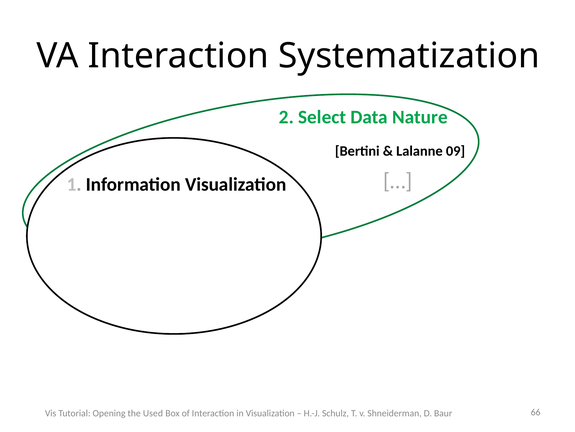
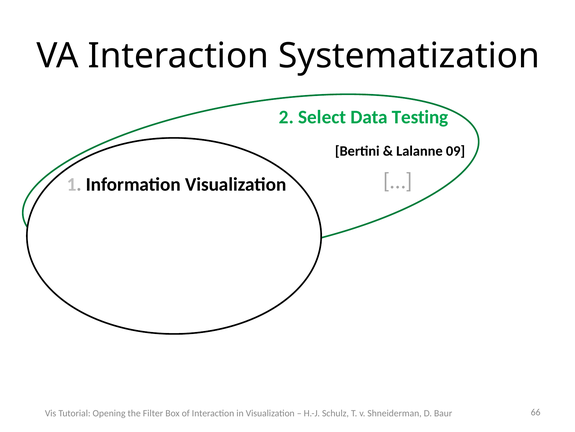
Nature: Nature -> Testing (420, 117)
Used: Used -> Filter (153, 413)
